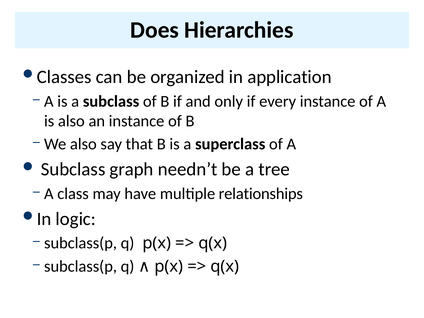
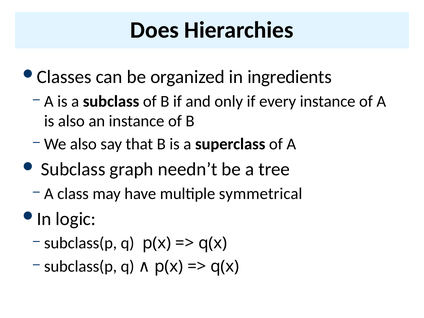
application: application -> ingredients (290, 77)
relationships: relationships -> symmetrical (261, 194)
